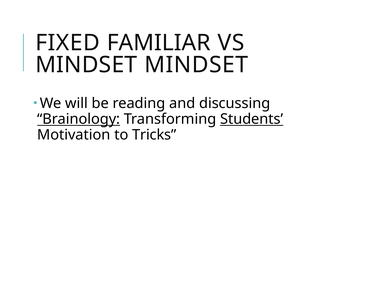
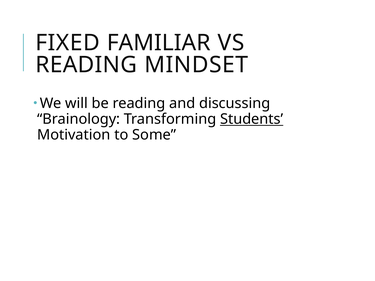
MINDSET: MINDSET -> READING (86, 65)
Brainology underline: present -> none (79, 119)
Tricks: Tricks -> Some (154, 135)
